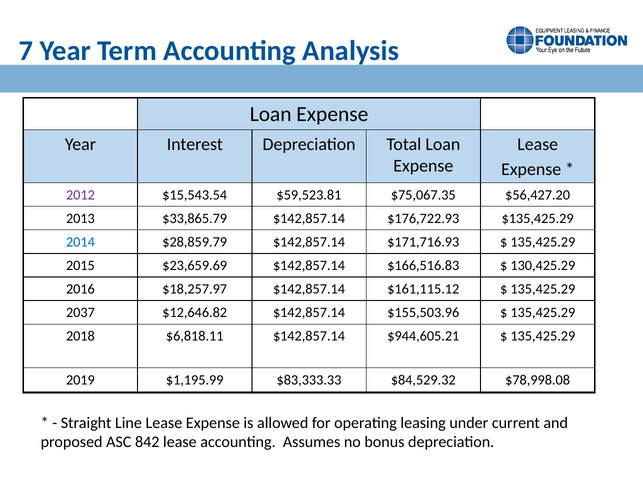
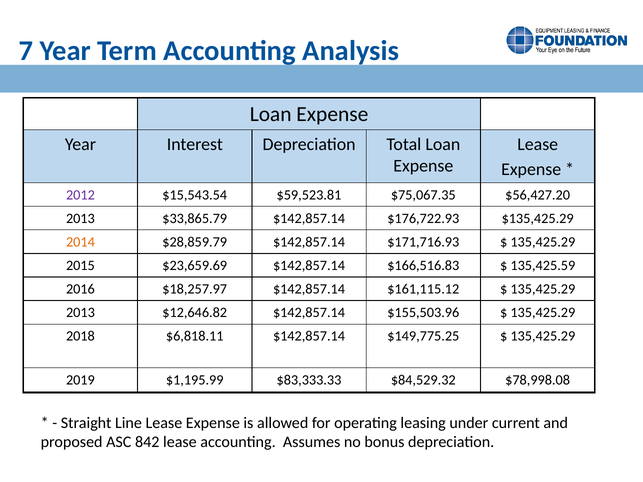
2014 colour: blue -> orange (80, 242)
130,425.29: 130,425.29 -> 135,425.59 (543, 266)
2037: 2037 -> 2013 (80, 313)
$944,605.21: $944,605.21 -> $149,775.25 (423, 336)
